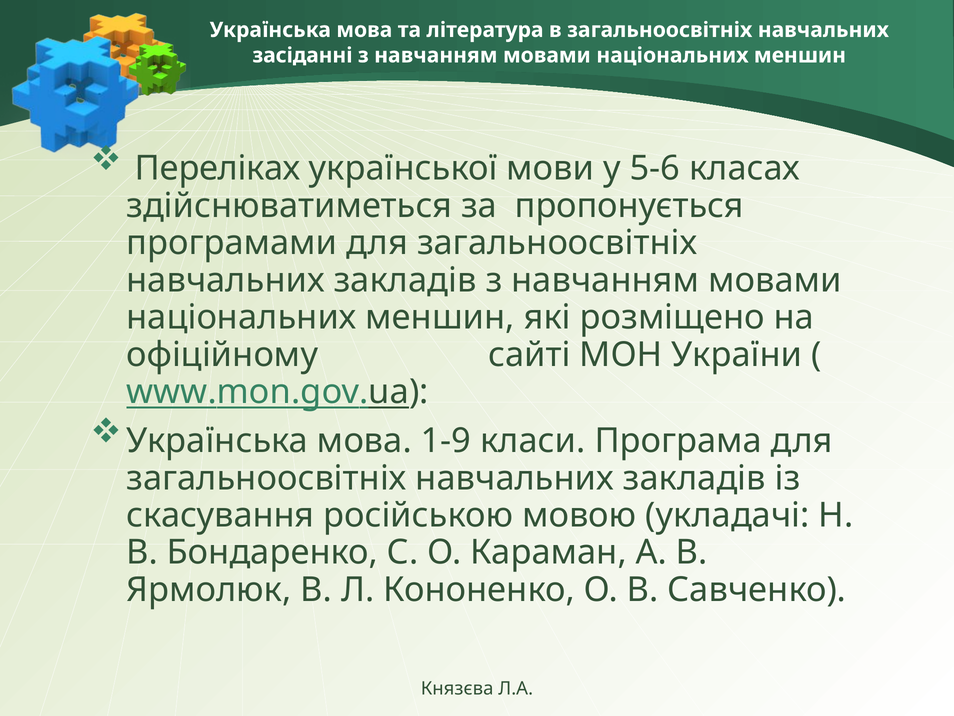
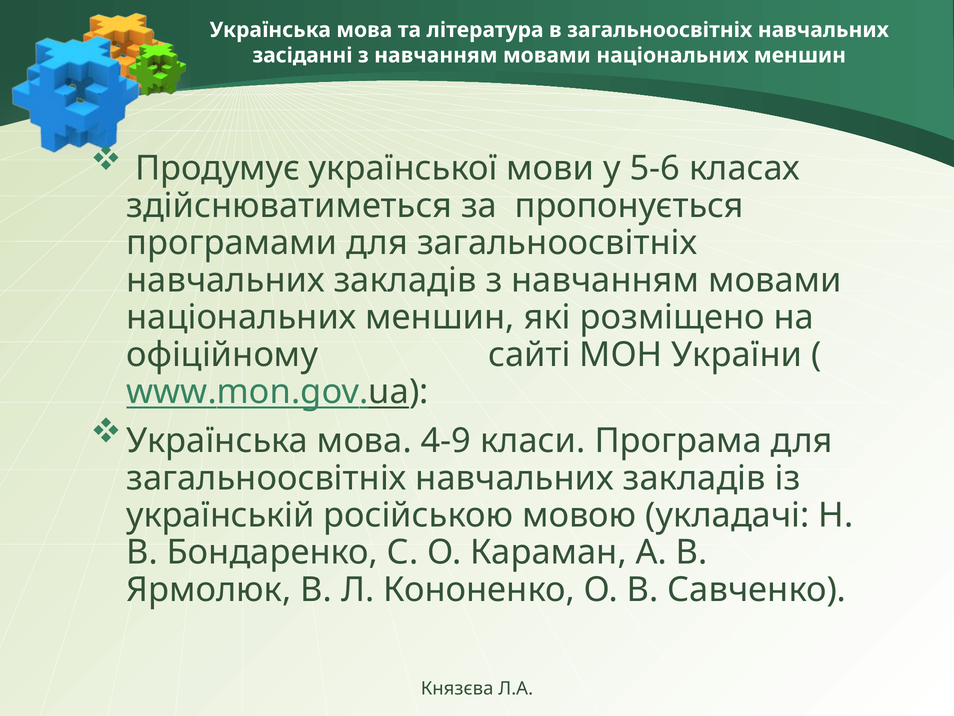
Переліках: Переліках -> Продумує (218, 168)
1-9: 1-9 -> 4-9 (446, 441)
скасування: скасування -> українській (220, 515)
